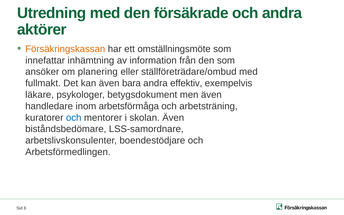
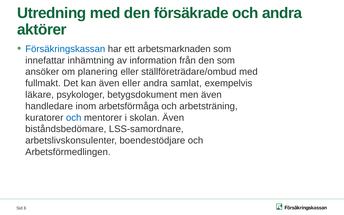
Försäkringskassan colour: orange -> blue (65, 49)
omställningsmöte: omställningsmöte -> arbetsmarknaden (174, 49)
även bara: bara -> eller (131, 83)
effektiv: effektiv -> samlat (186, 83)
